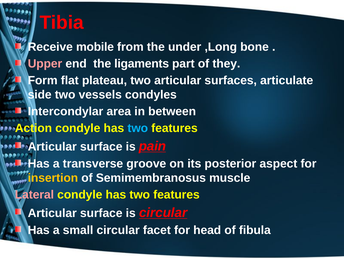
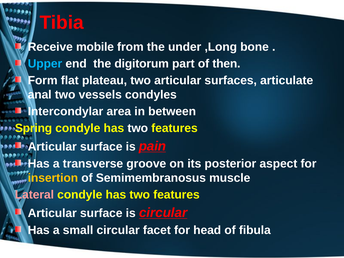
Upper colour: pink -> light blue (45, 64)
ligaments: ligaments -> digitorum (142, 64)
they: they -> then (226, 64)
side: side -> anal (40, 95)
Action: Action -> Spring (33, 128)
two colour: light blue -> white (138, 128)
